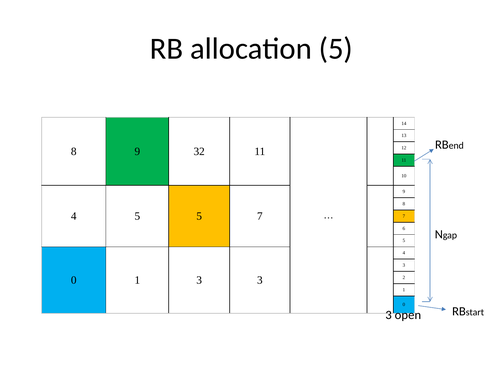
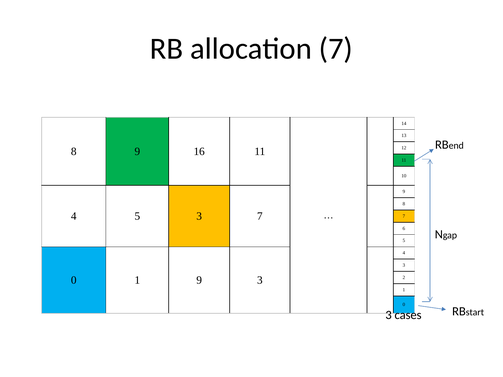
allocation 5: 5 -> 7 (336, 49)
32: 32 -> 16 (199, 152)
5 5: 5 -> 3 (199, 216)
1 3: 3 -> 9 (199, 280)
open: open -> cases (408, 315)
